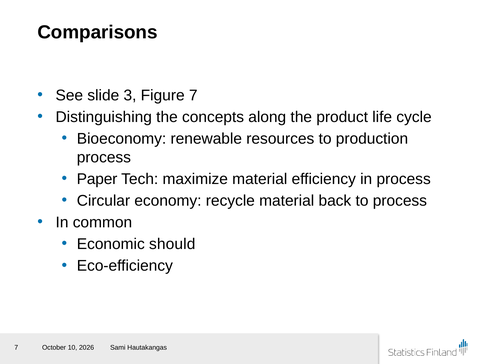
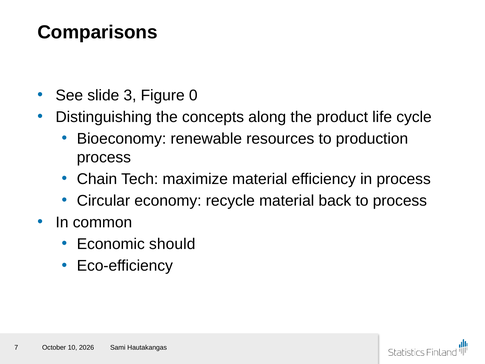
Figure 7: 7 -> 0 (193, 95)
Paper: Paper -> Chain (97, 179)
